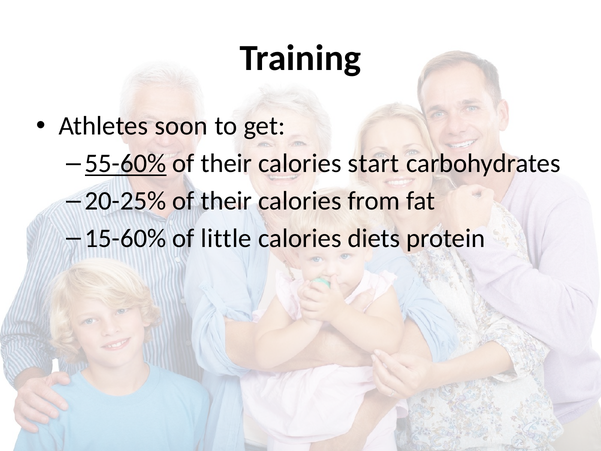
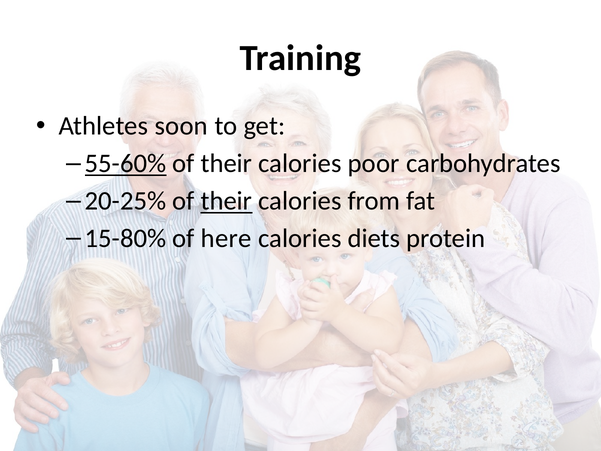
start: start -> poor (374, 164)
their underline: none -> present (226, 201)
15-60%: 15-60% -> 15-80% (126, 238)
little: little -> here (226, 238)
